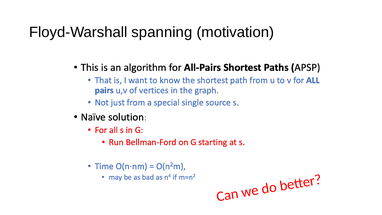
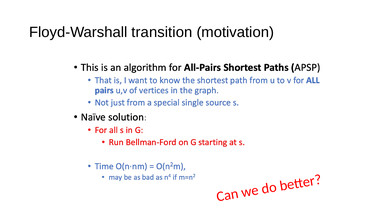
spanning: spanning -> transition (162, 32)
